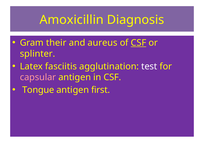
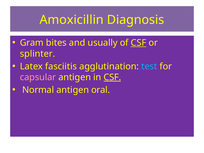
their: their -> bites (56, 43)
aureus: aureus -> usually (103, 43)
test colour: white -> light blue (149, 66)
CSF underline: none -> present (112, 77)
Tongue: Tongue -> Normal (38, 90)
first: first -> oral (101, 90)
